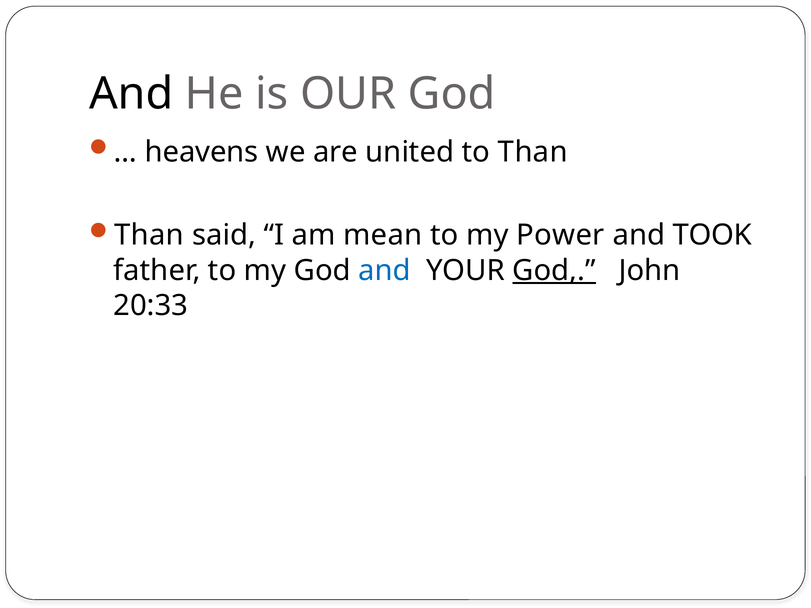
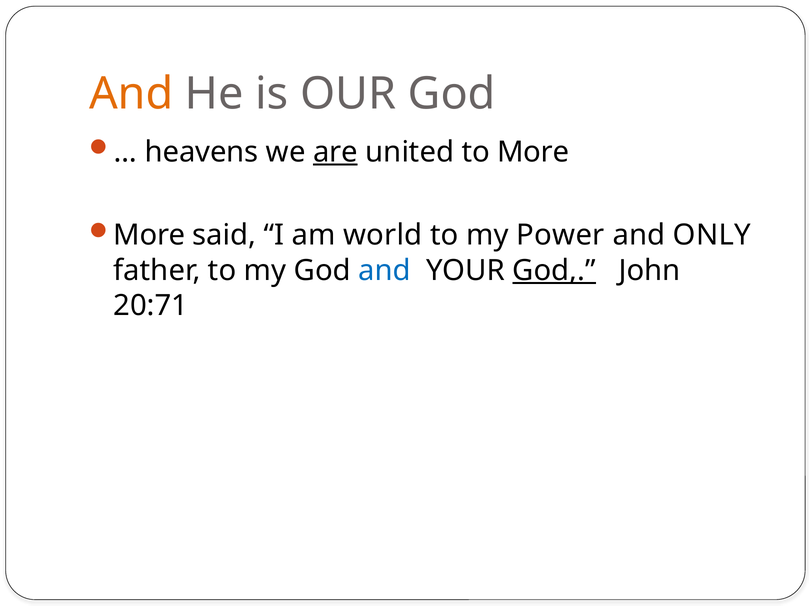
And colour: black -> orange (131, 94)
are underline: none -> present (335, 152)
to Than: Than -> More (533, 152)
Than: Than -> More (149, 235)
mean: mean -> world (383, 235)
TOOK: TOOK -> ONLY (712, 235)
20:33: 20:33 -> 20:71 (151, 306)
